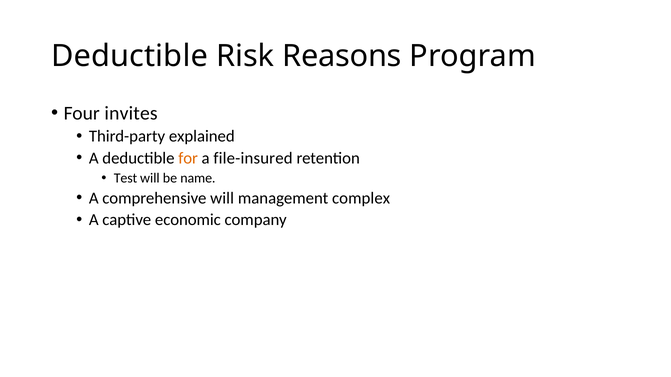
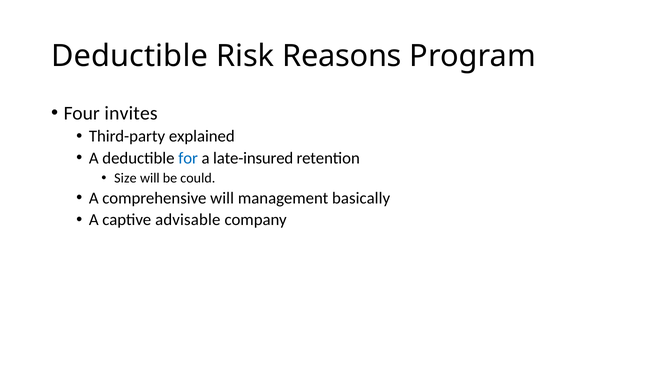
for colour: orange -> blue (188, 158)
file-insured: file-insured -> late-insured (253, 158)
Test: Test -> Size (125, 178)
name: name -> could (198, 178)
complex: complex -> basically (361, 198)
economic: economic -> advisable (188, 220)
